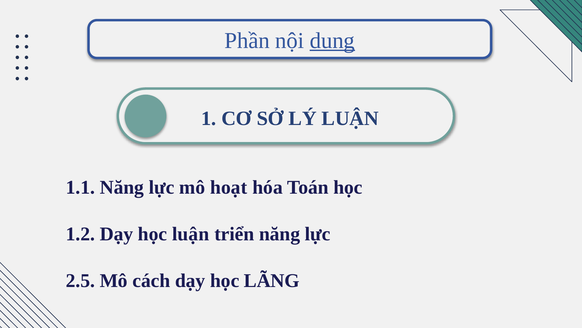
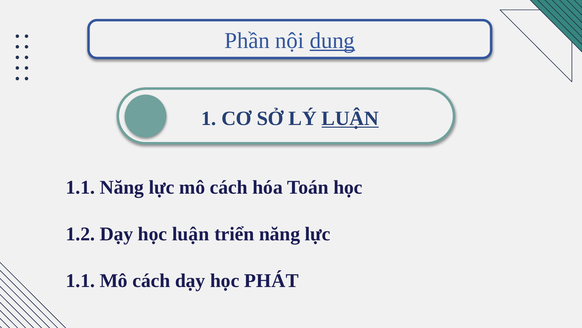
LUẬN underline: none -> present (350, 118)
lực mô hoạt: hoạt -> cách (229, 187)
2.5: 2.5 -> 1.1 (80, 280)
LÃNG: LÃNG -> PHÁT (272, 280)
